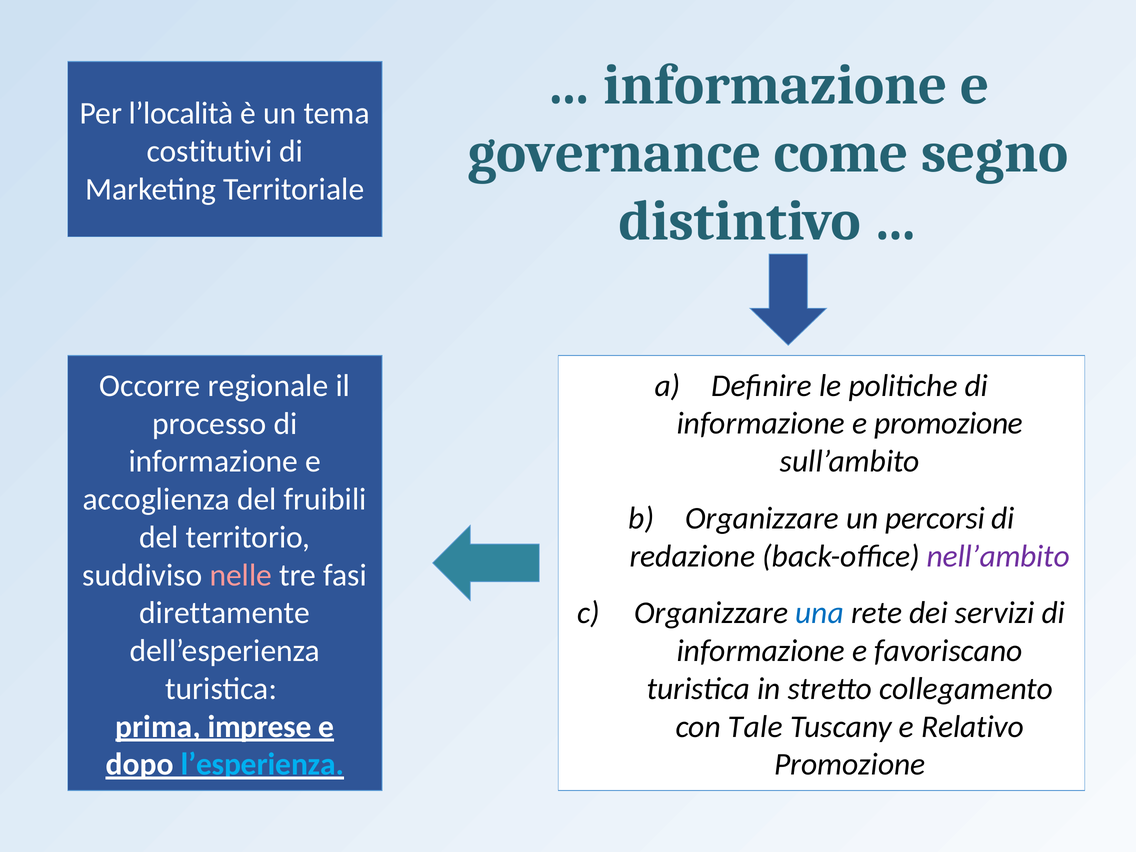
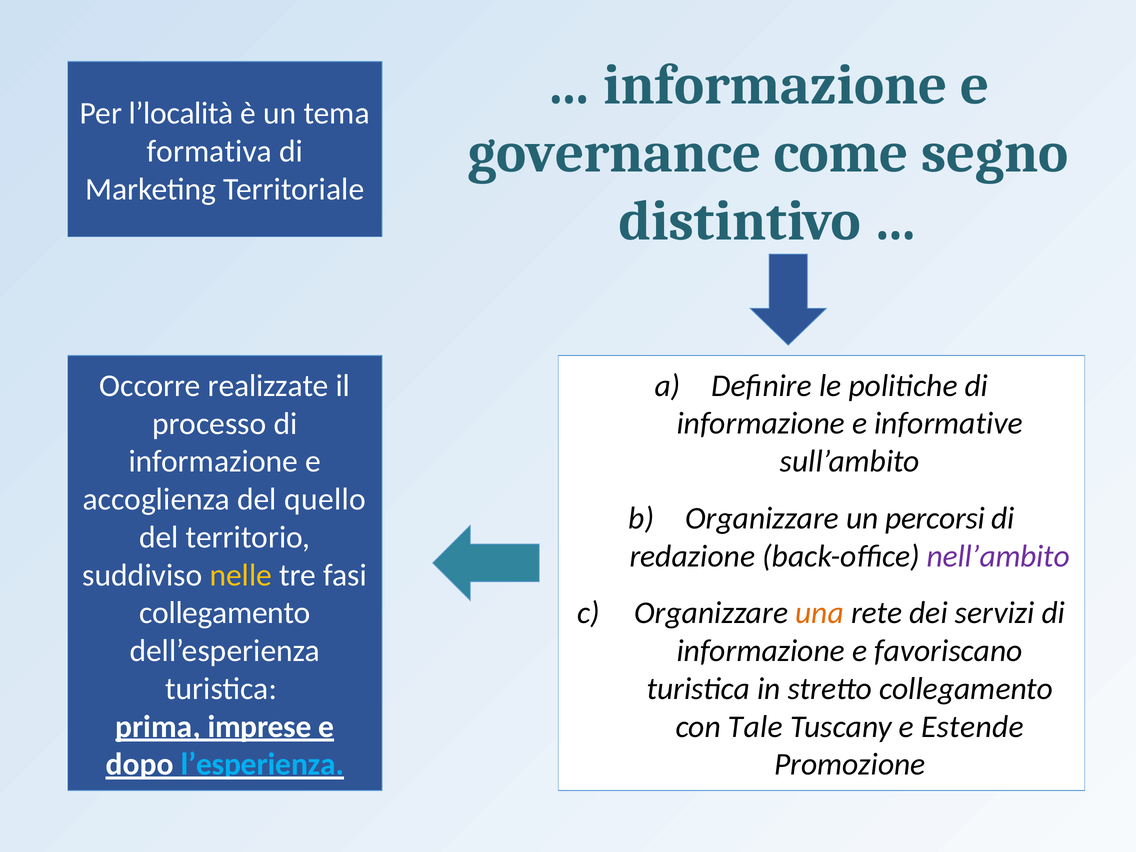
costitutivi: costitutivi -> formativa (209, 151)
regionale: regionale -> realizzate (268, 386)
e promozione: promozione -> informative (948, 424)
fruibili: fruibili -> quello (325, 499)
nelle colour: pink -> yellow (241, 575)
direttamente: direttamente -> collegamento (225, 613)
una colour: blue -> orange (820, 613)
Relativo: Relativo -> Estende (972, 727)
